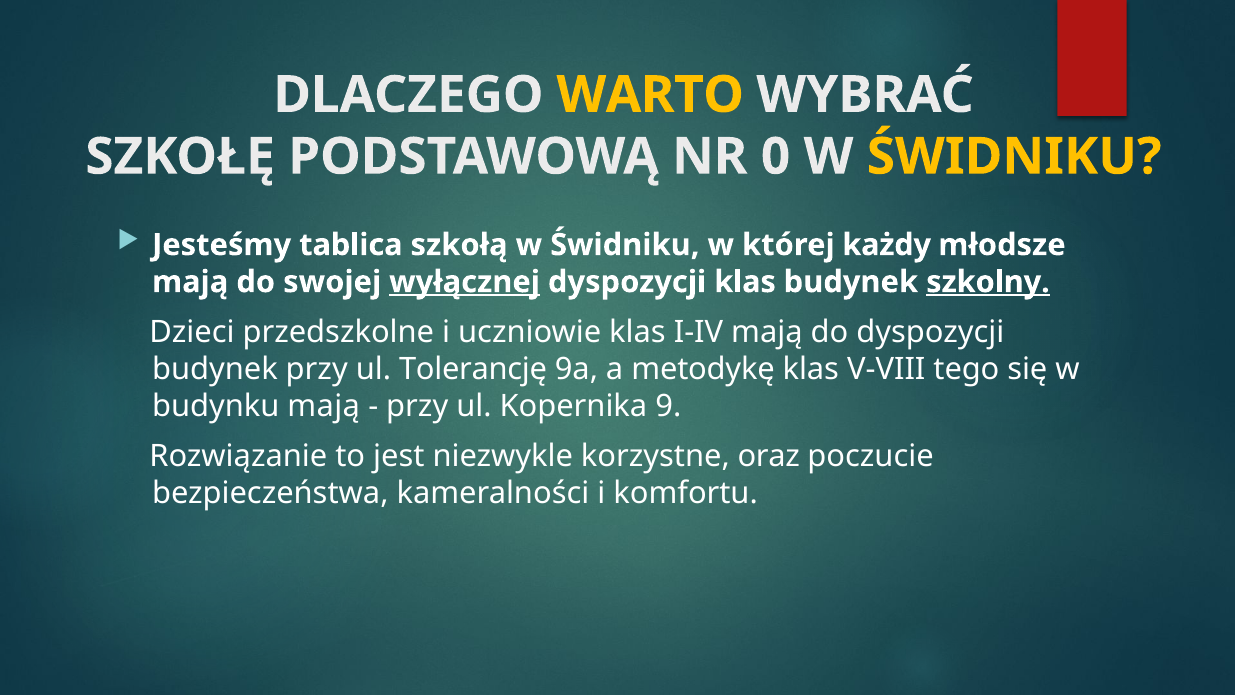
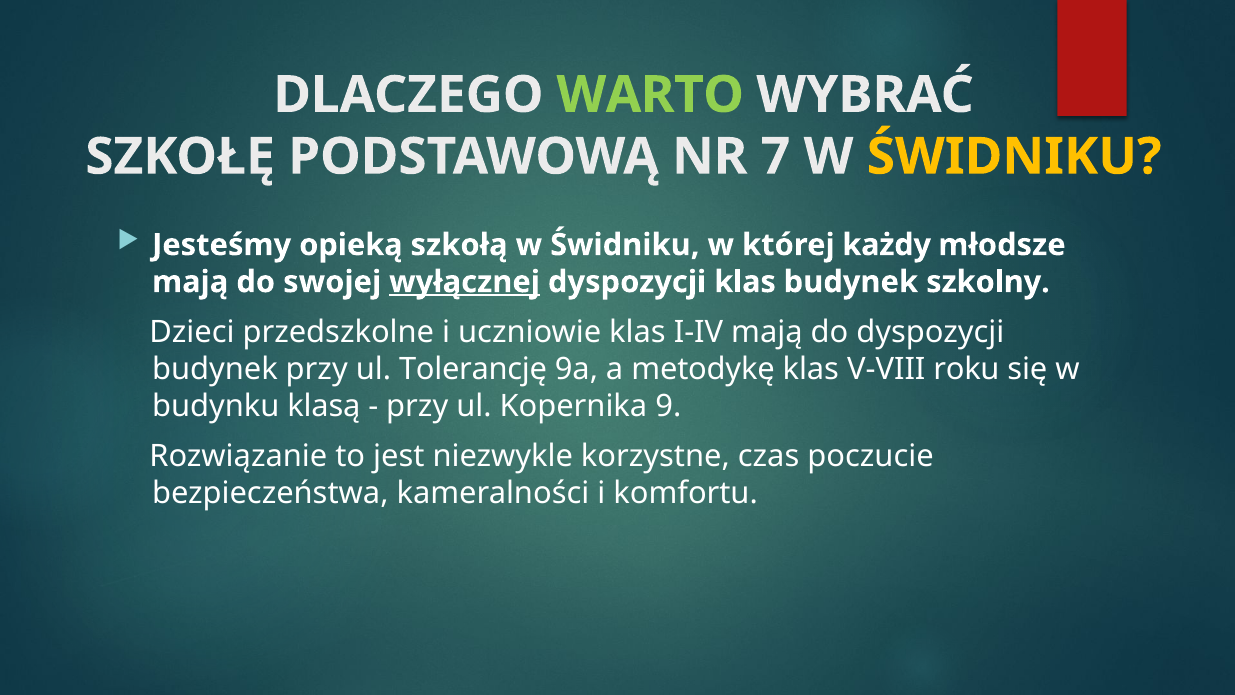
WARTO colour: yellow -> light green (650, 95)
0: 0 -> 7 (776, 157)
tablica: tablica -> opieką (351, 245)
szkolny underline: present -> none (988, 282)
tego: tego -> roku (967, 369)
budynku mają: mają -> klasą (324, 406)
oraz: oraz -> czas (769, 456)
